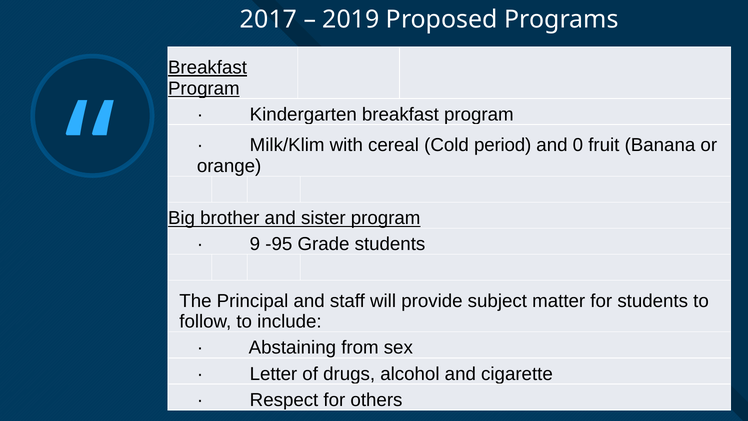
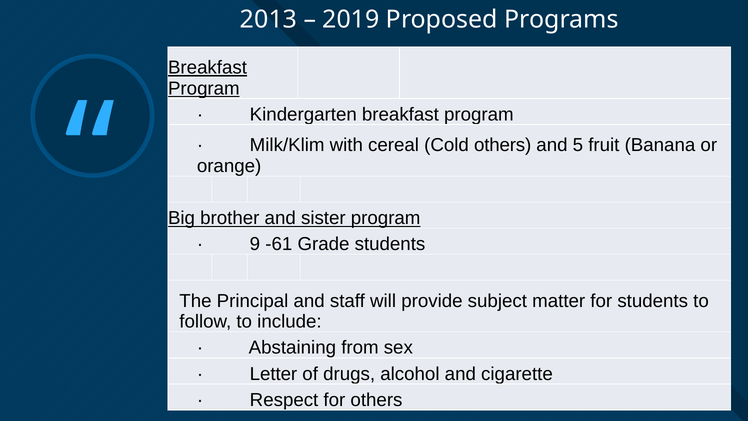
2017: 2017 -> 2013 (269, 20)
Cold period: period -> others (503, 145)
0: 0 -> 5 (578, 145)
-95: -95 -> -61 (279, 244)
